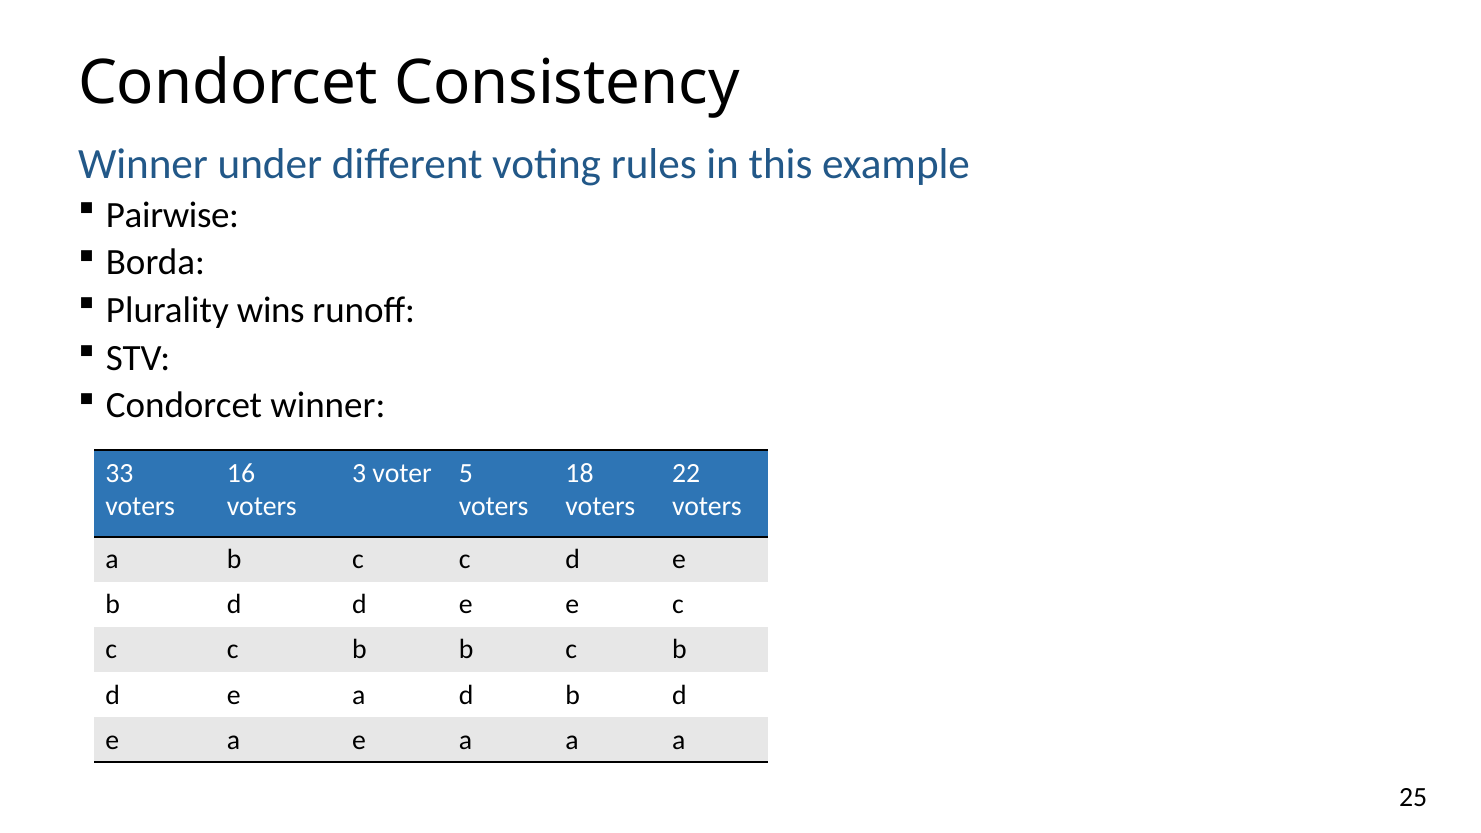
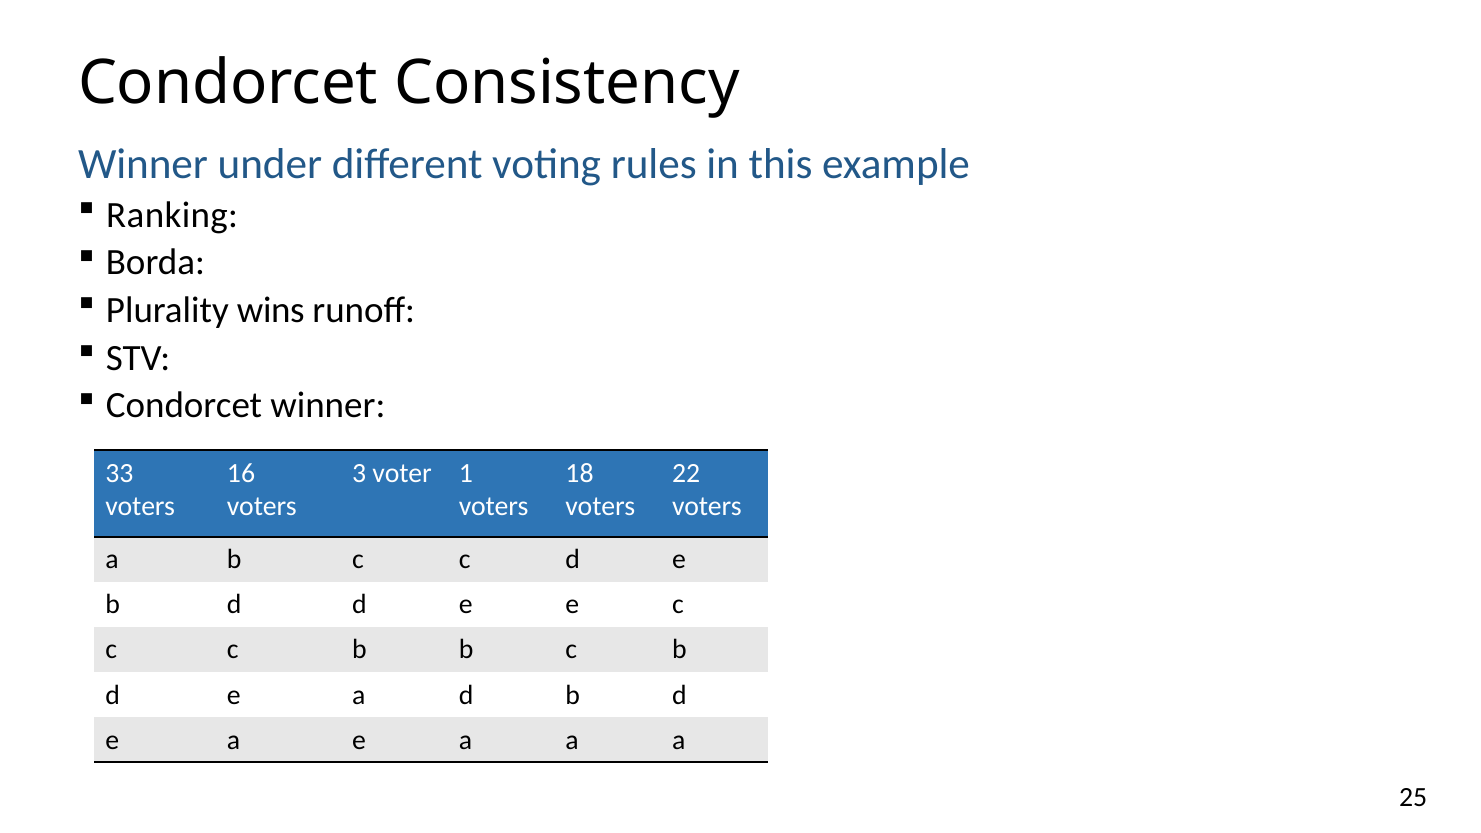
Pairwise: Pairwise -> Ranking (172, 215)
5: 5 -> 1 (466, 473)
